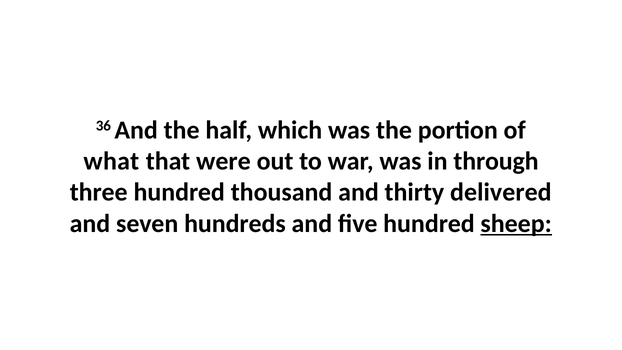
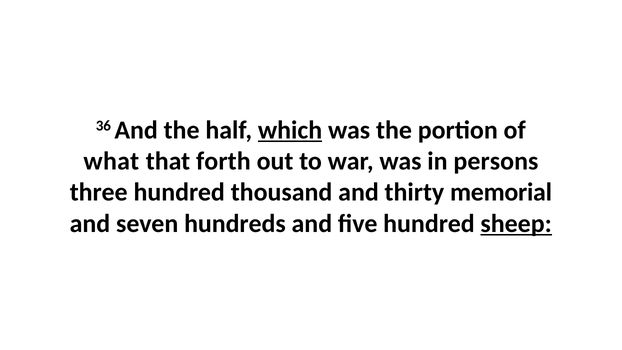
which underline: none -> present (290, 130)
were: were -> forth (223, 161)
through: through -> persons (496, 161)
delivered: delivered -> memorial (501, 192)
